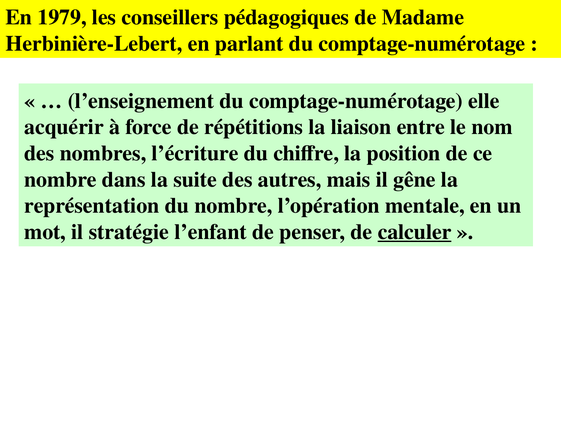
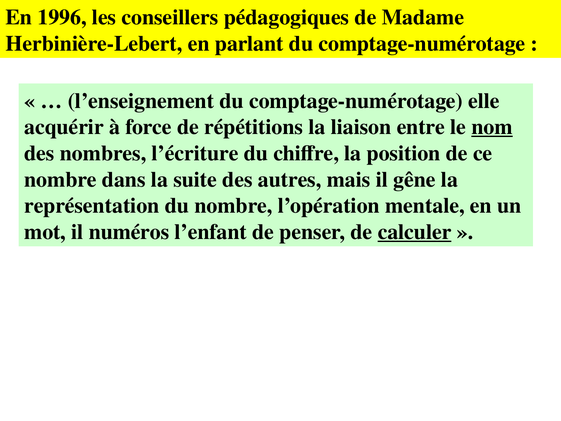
1979: 1979 -> 1996 (62, 17)
nom underline: none -> present (492, 127)
stratégie: stratégie -> numéros (129, 232)
